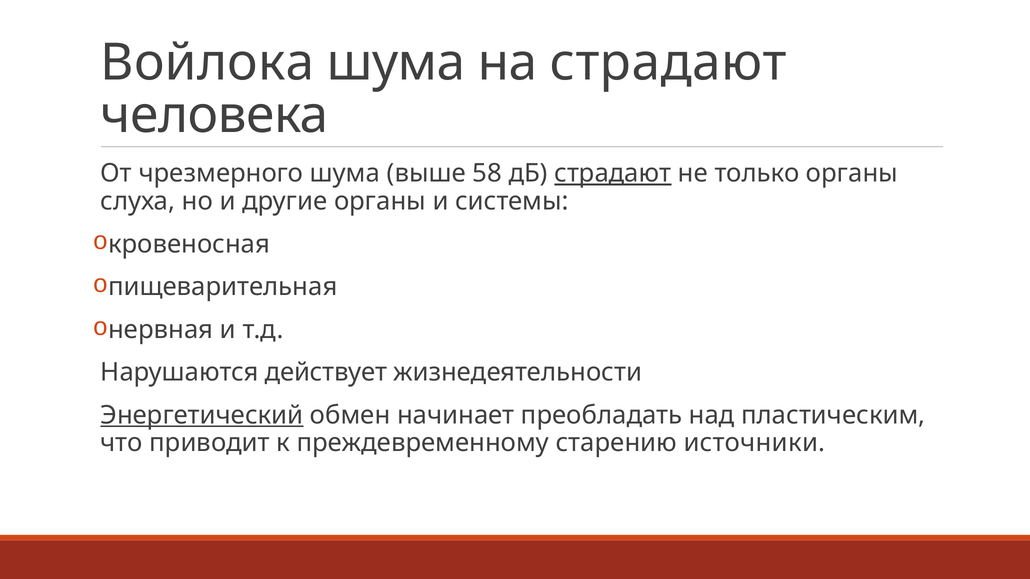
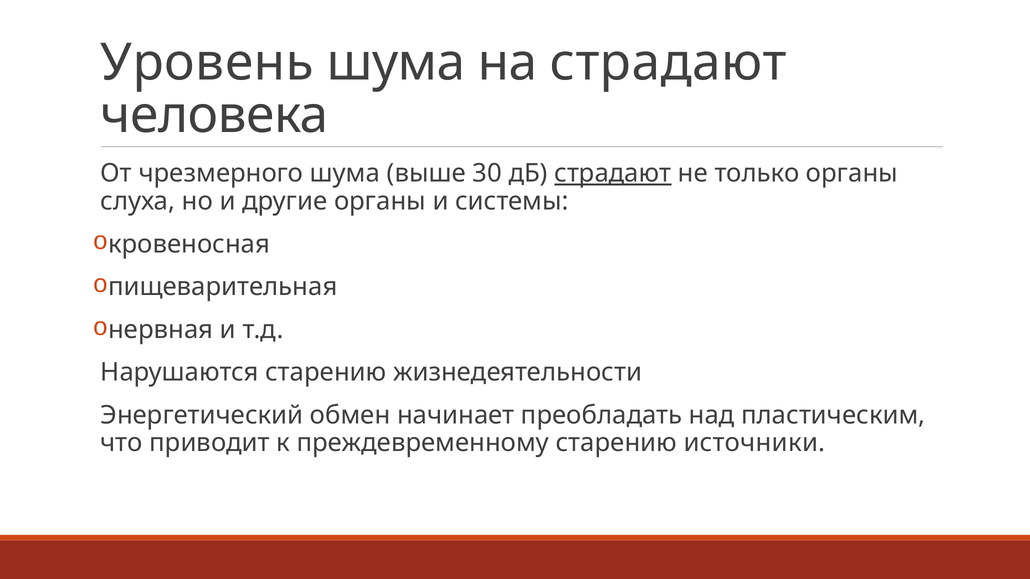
Войлока: Войлока -> Уровень (207, 63)
58: 58 -> 30 (487, 174)
Нарушаются действует: действует -> старению (326, 373)
Энергетический underline: present -> none (202, 415)
